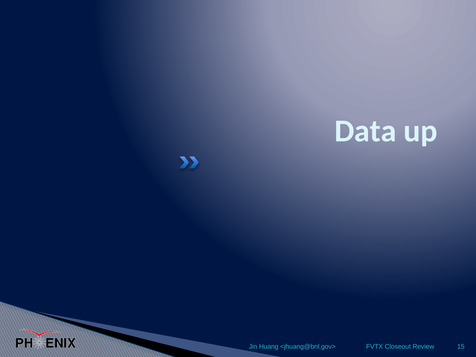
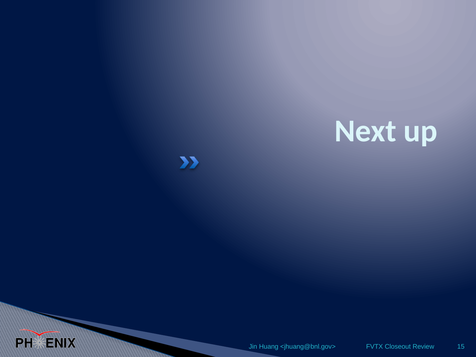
Data: Data -> Next (365, 131)
